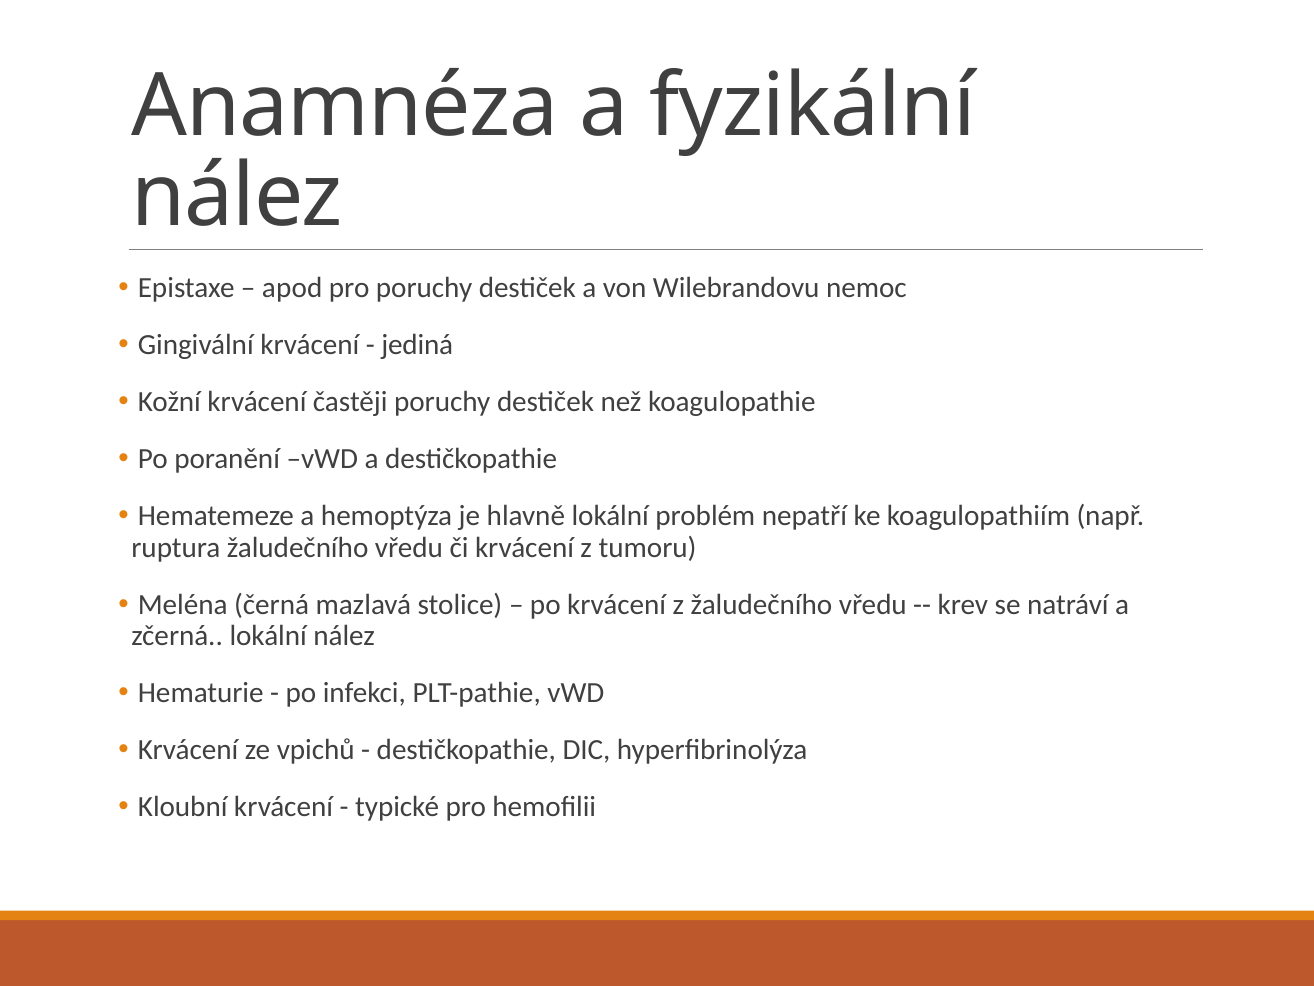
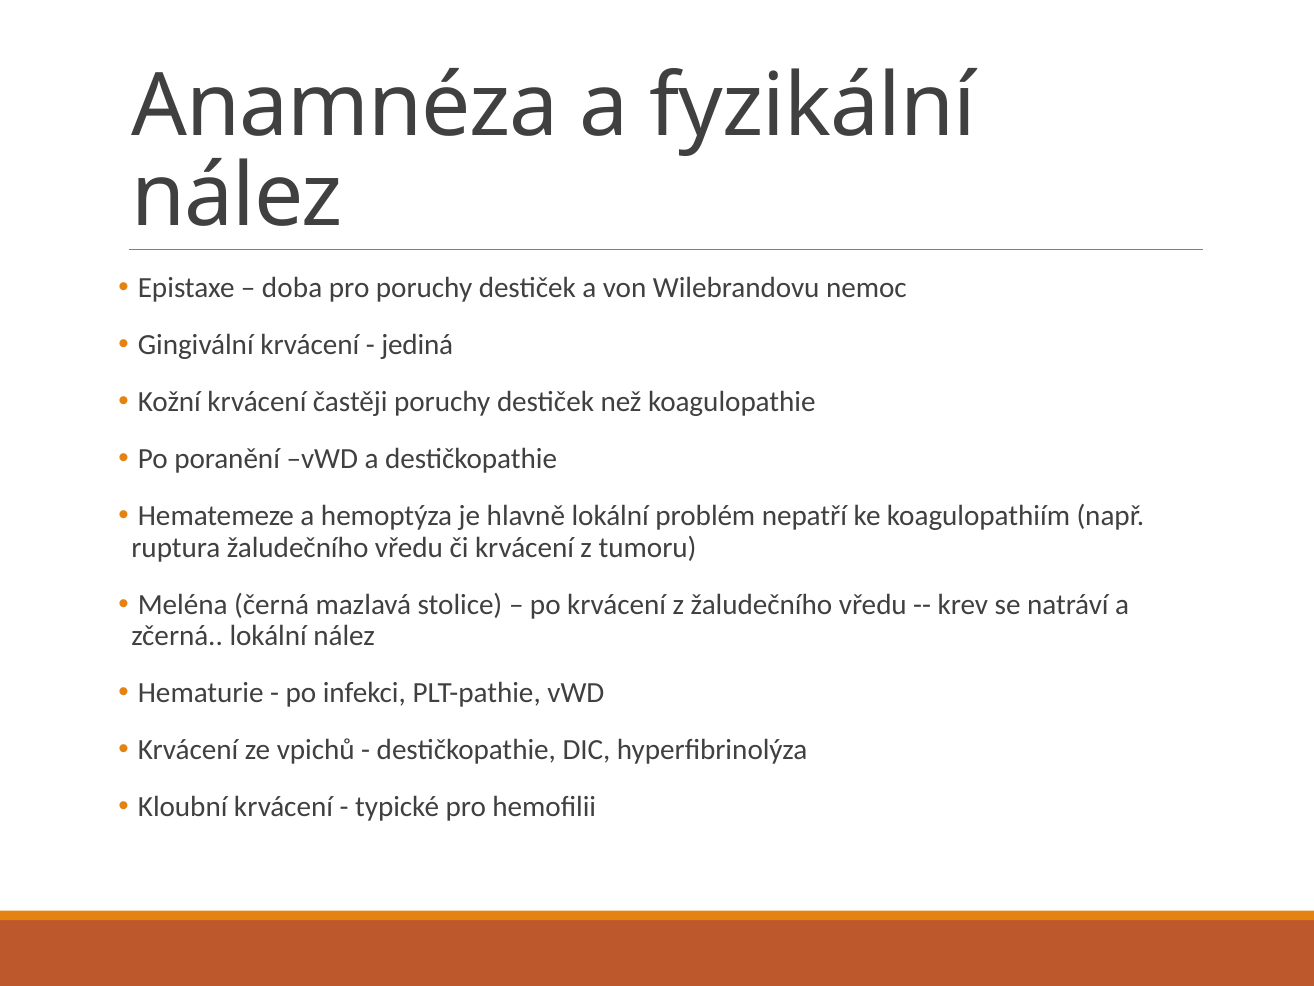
apod: apod -> doba (292, 287)
